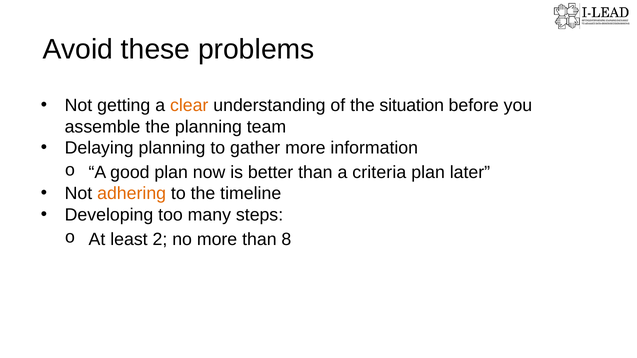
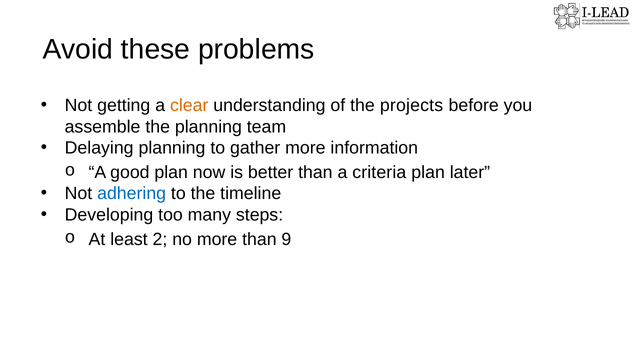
situation: situation -> projects (412, 106)
adhering colour: orange -> blue (132, 194)
8: 8 -> 9 (286, 239)
